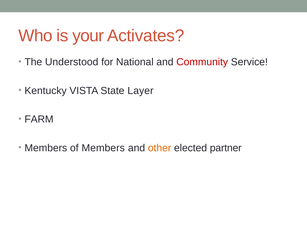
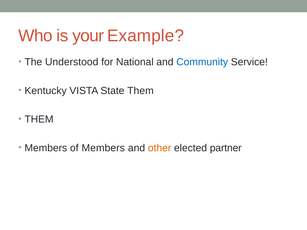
Activates: Activates -> Example (146, 36)
Community colour: red -> blue (202, 62)
State Layer: Layer -> Them (140, 91)
FARM: FARM -> THEM (39, 119)
